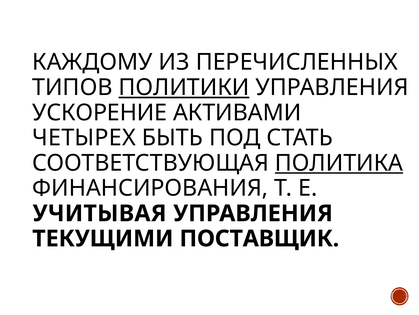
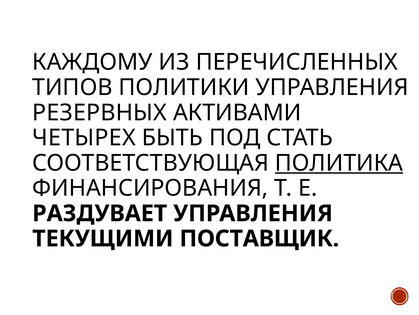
ПОЛИТИКИ underline: present -> none (184, 87)
УСКОРЕНИЕ: УСКОРЕНИЕ -> РЕЗЕРВНЫХ (100, 112)
УЧИТЫВАЯ: УЧИТЫВАЯ -> РАЗДУВАЕТ (100, 213)
